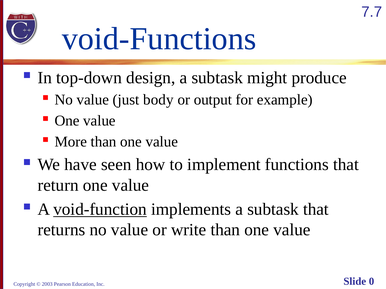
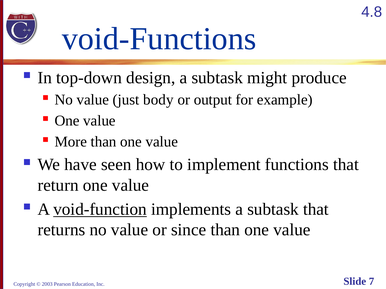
7.7: 7.7 -> 4.8 (372, 12)
write: write -> since (189, 230)
0: 0 -> 7 (372, 282)
